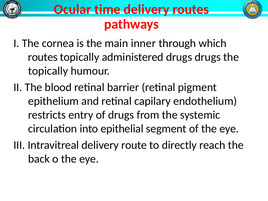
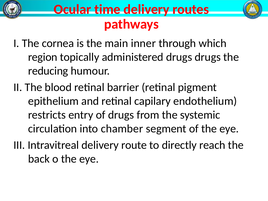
routes: routes -> region (43, 57)
topically: topically -> reducing (48, 71)
epithelial: epithelial -> chamber (122, 129)
